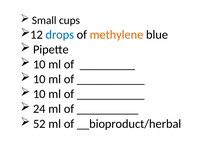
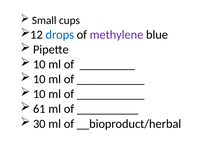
methylene colour: orange -> purple (117, 35)
24: 24 -> 61 (39, 109)
52: 52 -> 30 (39, 123)
